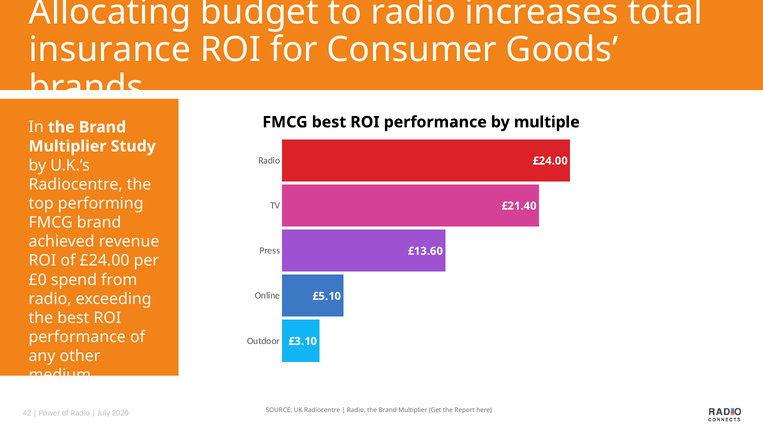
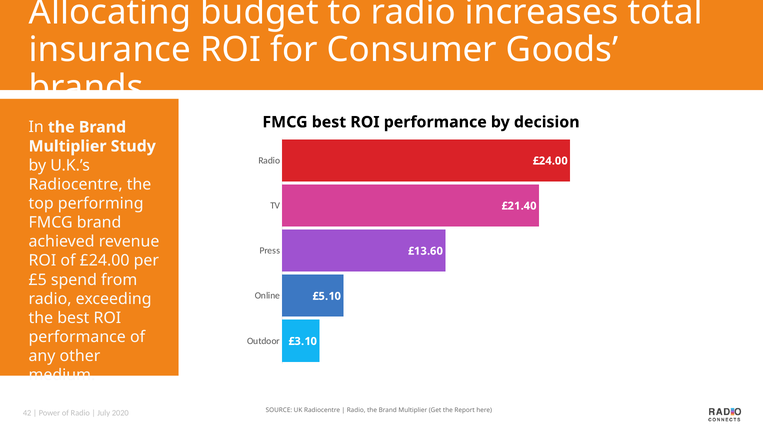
multiple: multiple -> decision (547, 122)
£0: £0 -> £5 (38, 280)
